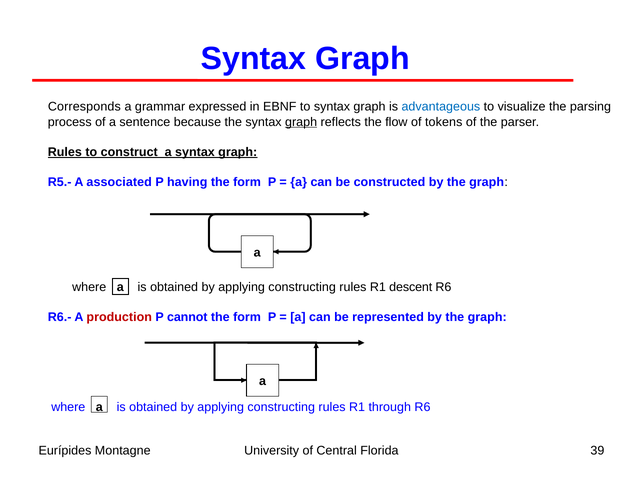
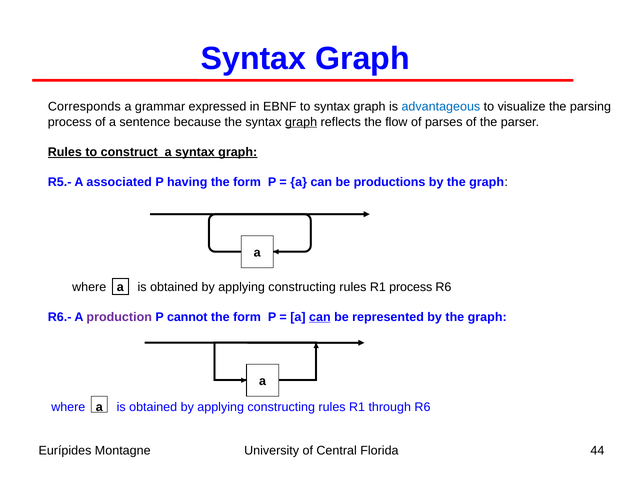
tokens: tokens -> parses (444, 122)
constructed: constructed -> productions (389, 182)
R1 descent: descent -> process (411, 287)
production colour: red -> purple (119, 317)
can underline: none -> present (320, 317)
39: 39 -> 44 (597, 451)
